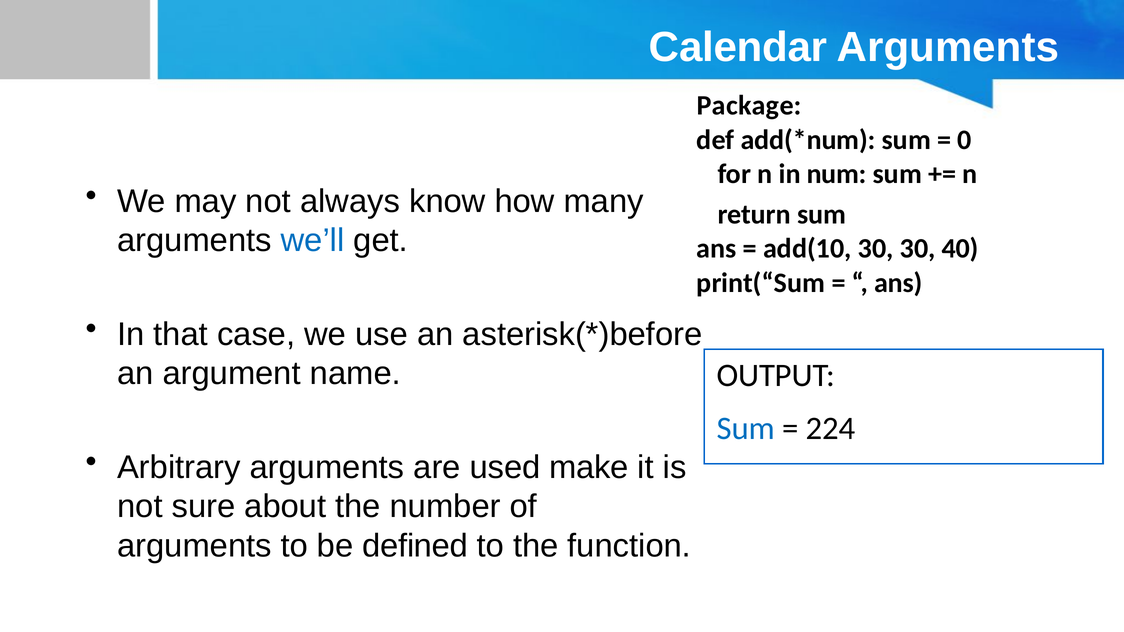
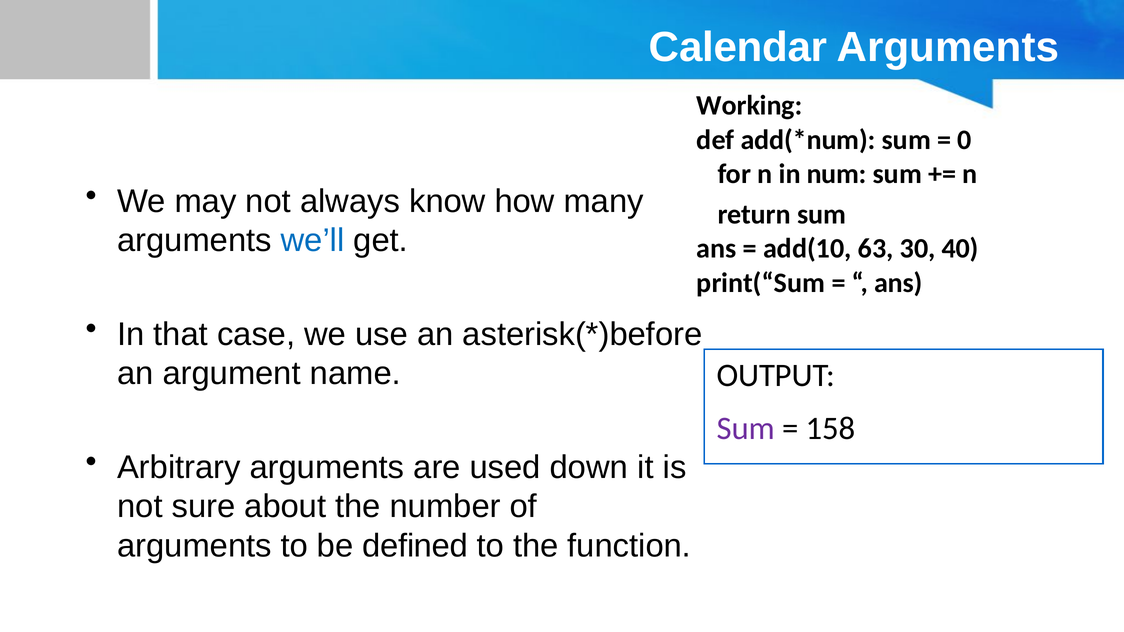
Package: Package -> Working (749, 106)
add(10 30: 30 -> 63 (876, 249)
Sum colour: blue -> purple (746, 429)
224: 224 -> 158 (831, 429)
make: make -> down (589, 467)
